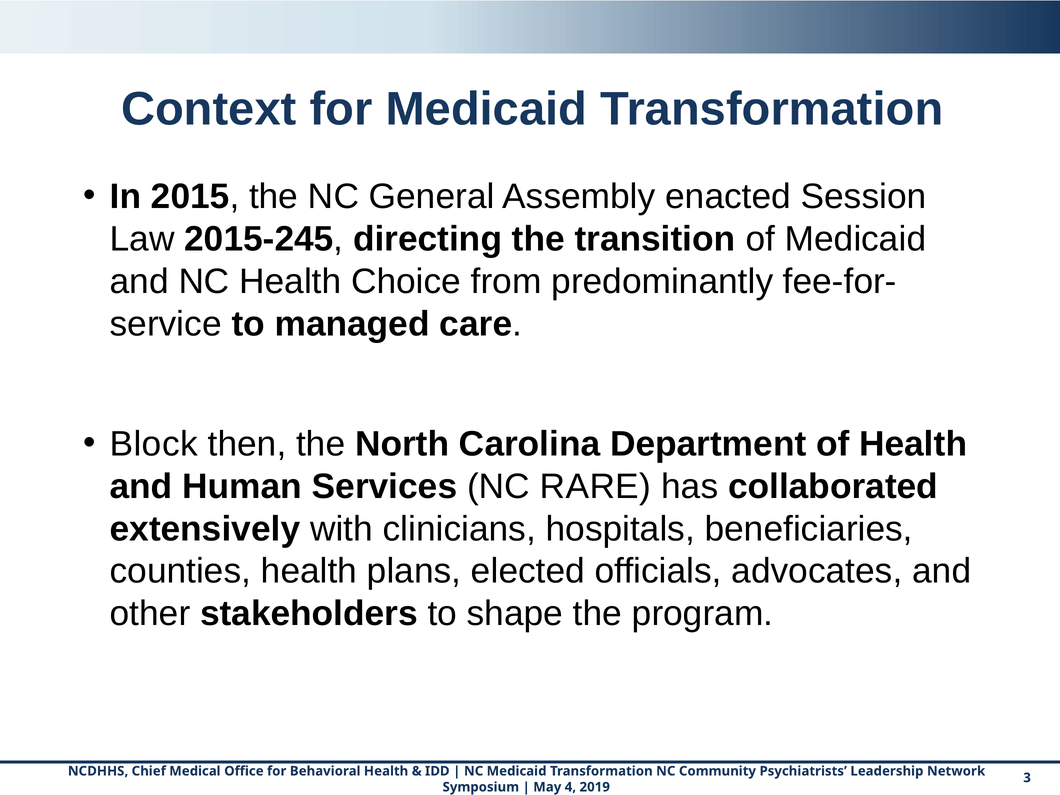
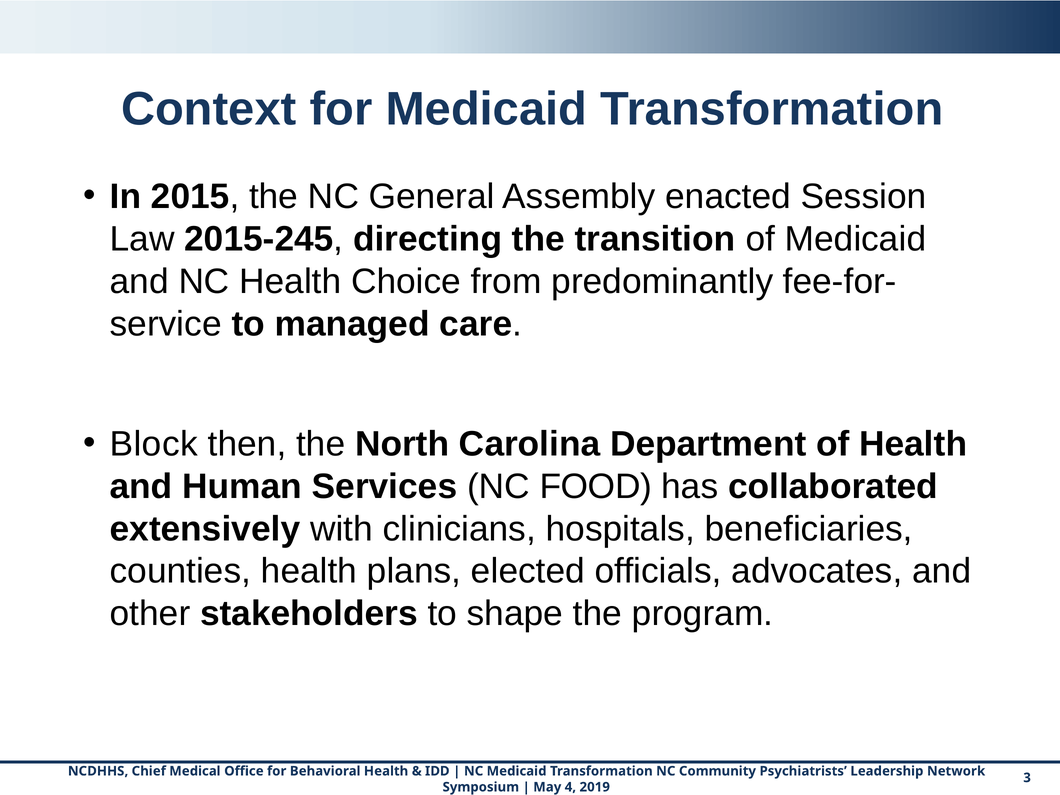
RARE: RARE -> FOOD (596, 486)
